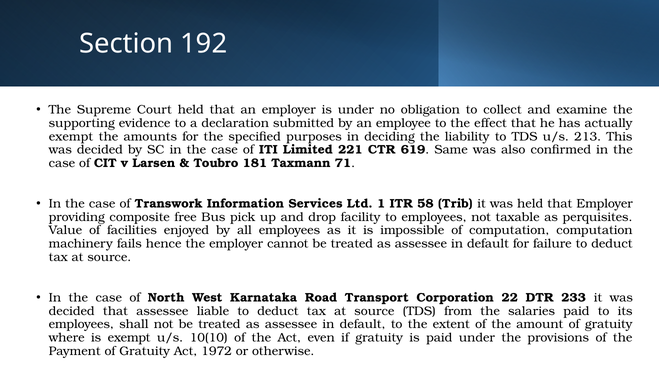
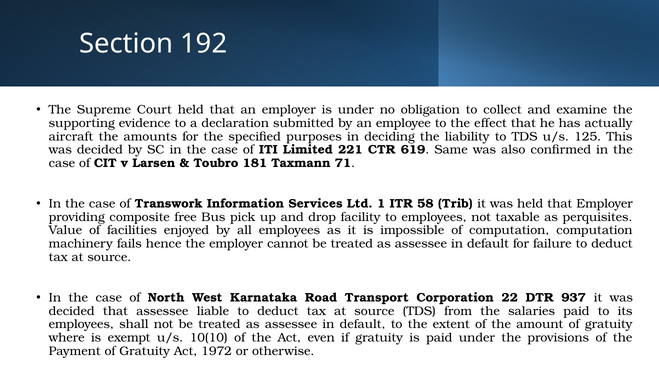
exempt: exempt -> aircraft (71, 136)
213: 213 -> 125 (588, 136)
233: 233 -> 937 (574, 297)
